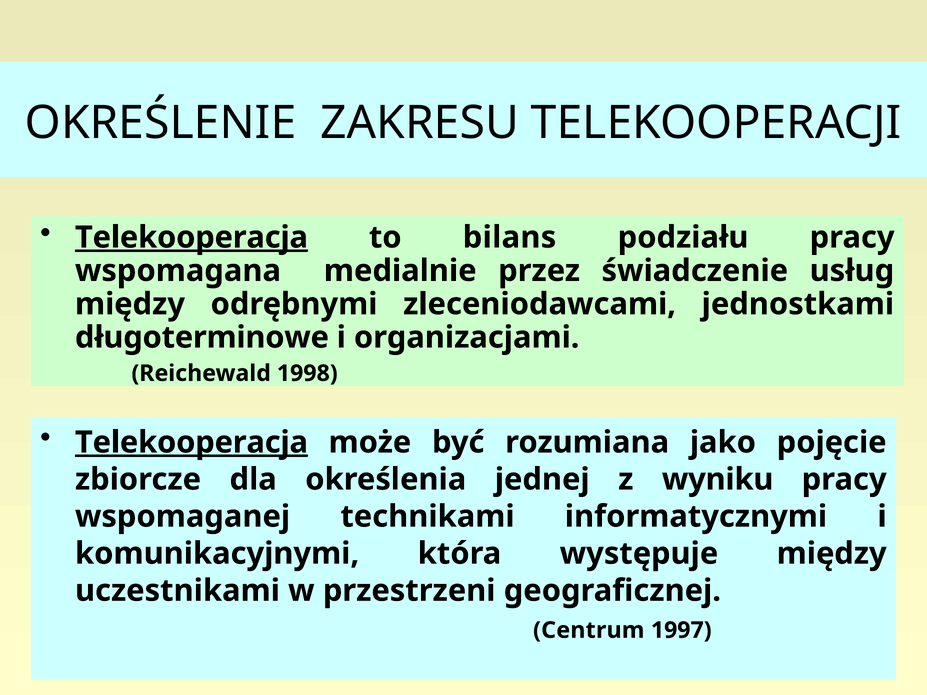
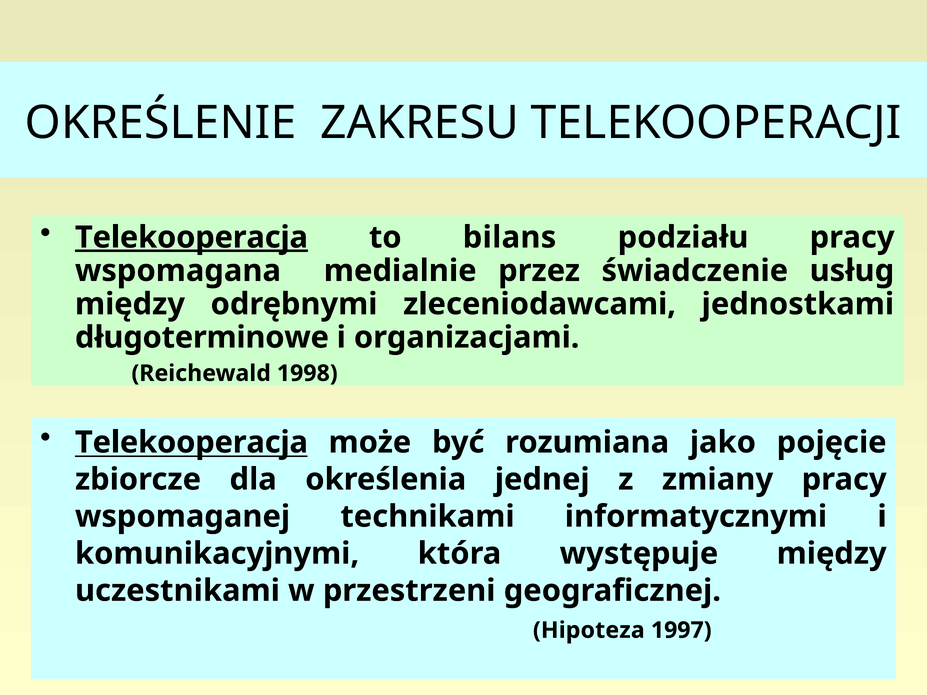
Telekooperacja underline: present -> none (191, 442)
wyniku: wyniku -> zmiany (718, 480)
Centrum: Centrum -> Hipoteza (589, 630)
